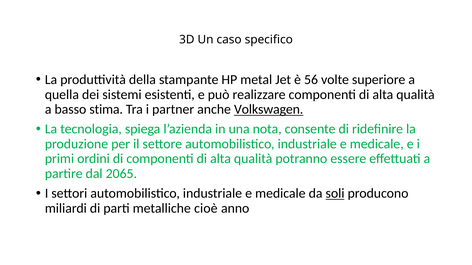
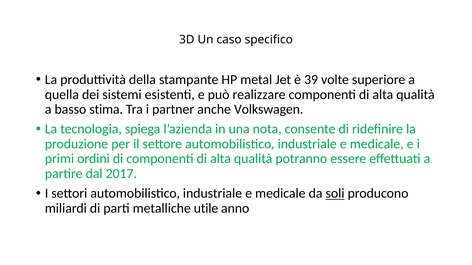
56: 56 -> 39 (311, 80)
Volkswagen underline: present -> none (269, 110)
2065: 2065 -> 2017 (121, 174)
cioè: cioè -> utile (206, 209)
